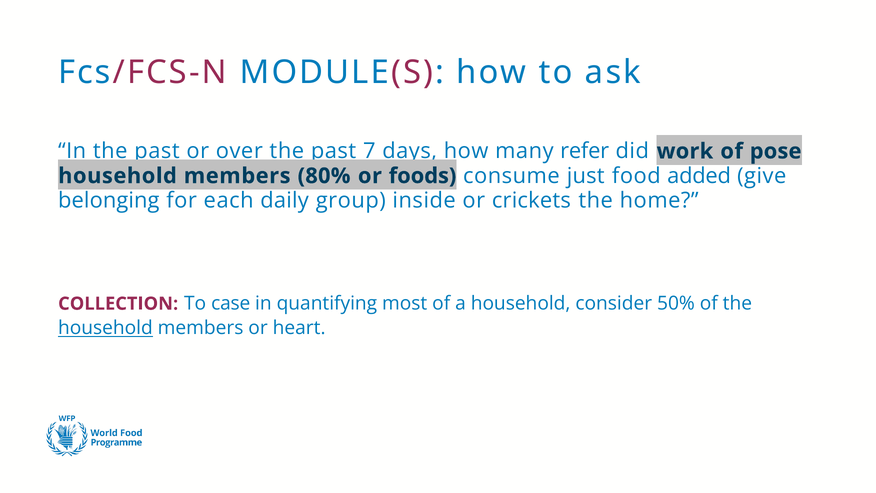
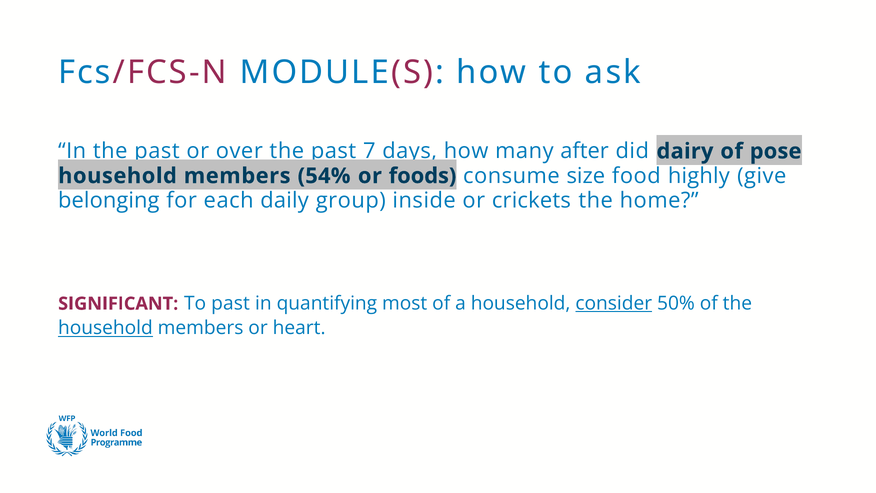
refer: refer -> after (585, 151)
work: work -> dairy (685, 151)
80%: 80% -> 54% (324, 176)
just: just -> size (586, 176)
added: added -> highly (699, 176)
COLLECTION: COLLECTION -> SIGNIFICANT (118, 304)
To case: case -> past (231, 303)
consider underline: none -> present (614, 303)
